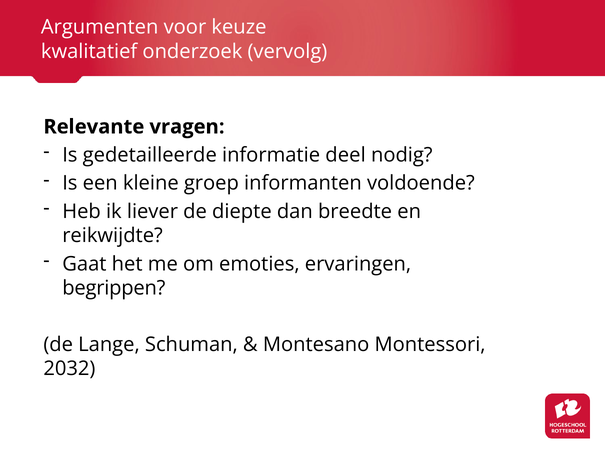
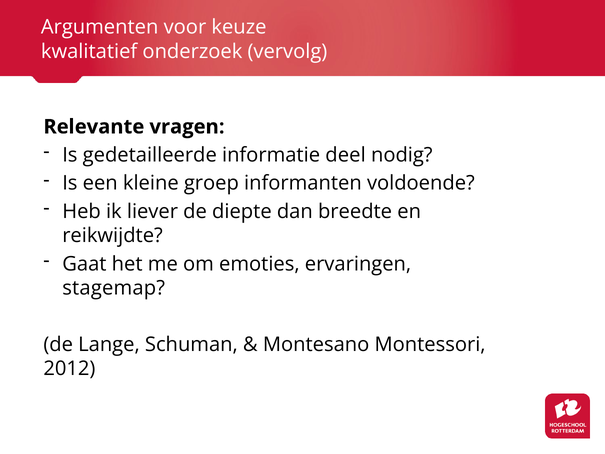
begrippen: begrippen -> stagemap (114, 288)
2032: 2032 -> 2012 (69, 369)
